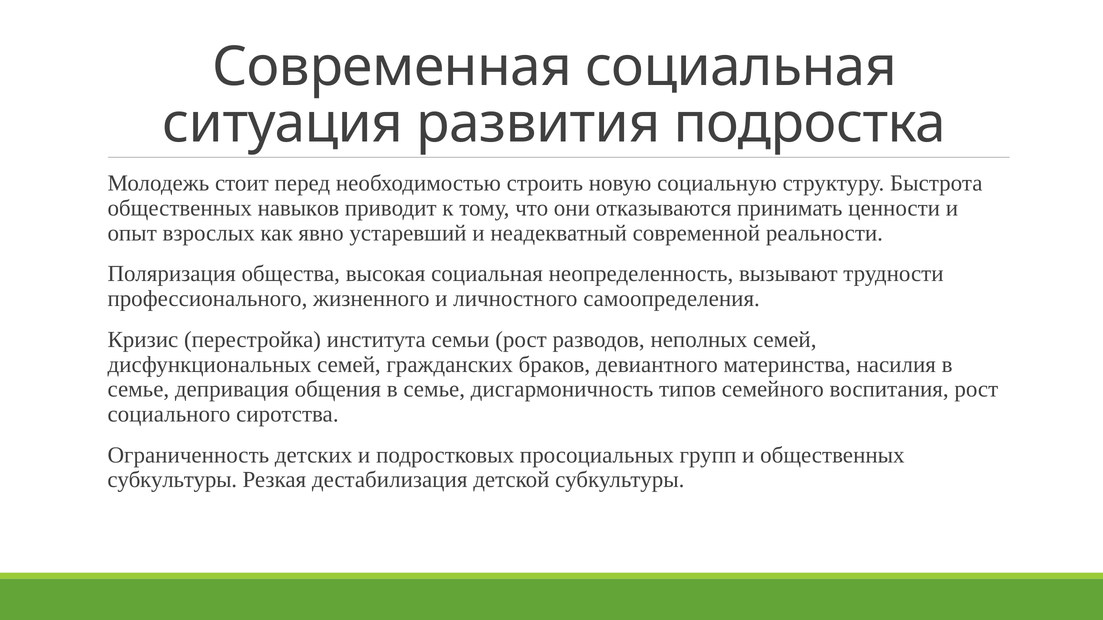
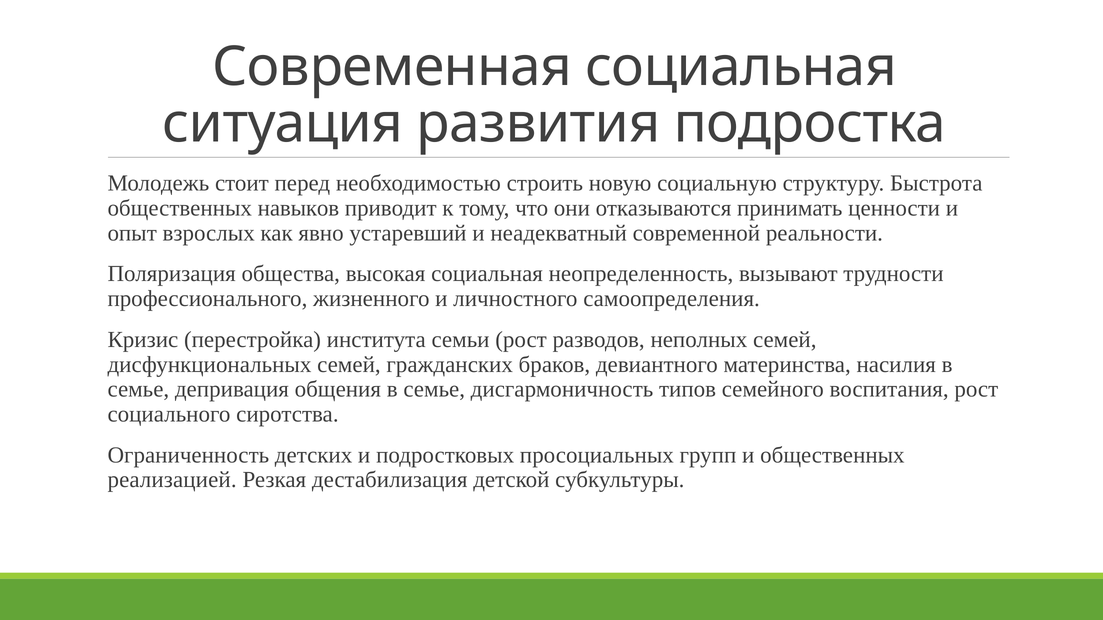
субкультуры: субкультуры -> реализацией (172, 480)
